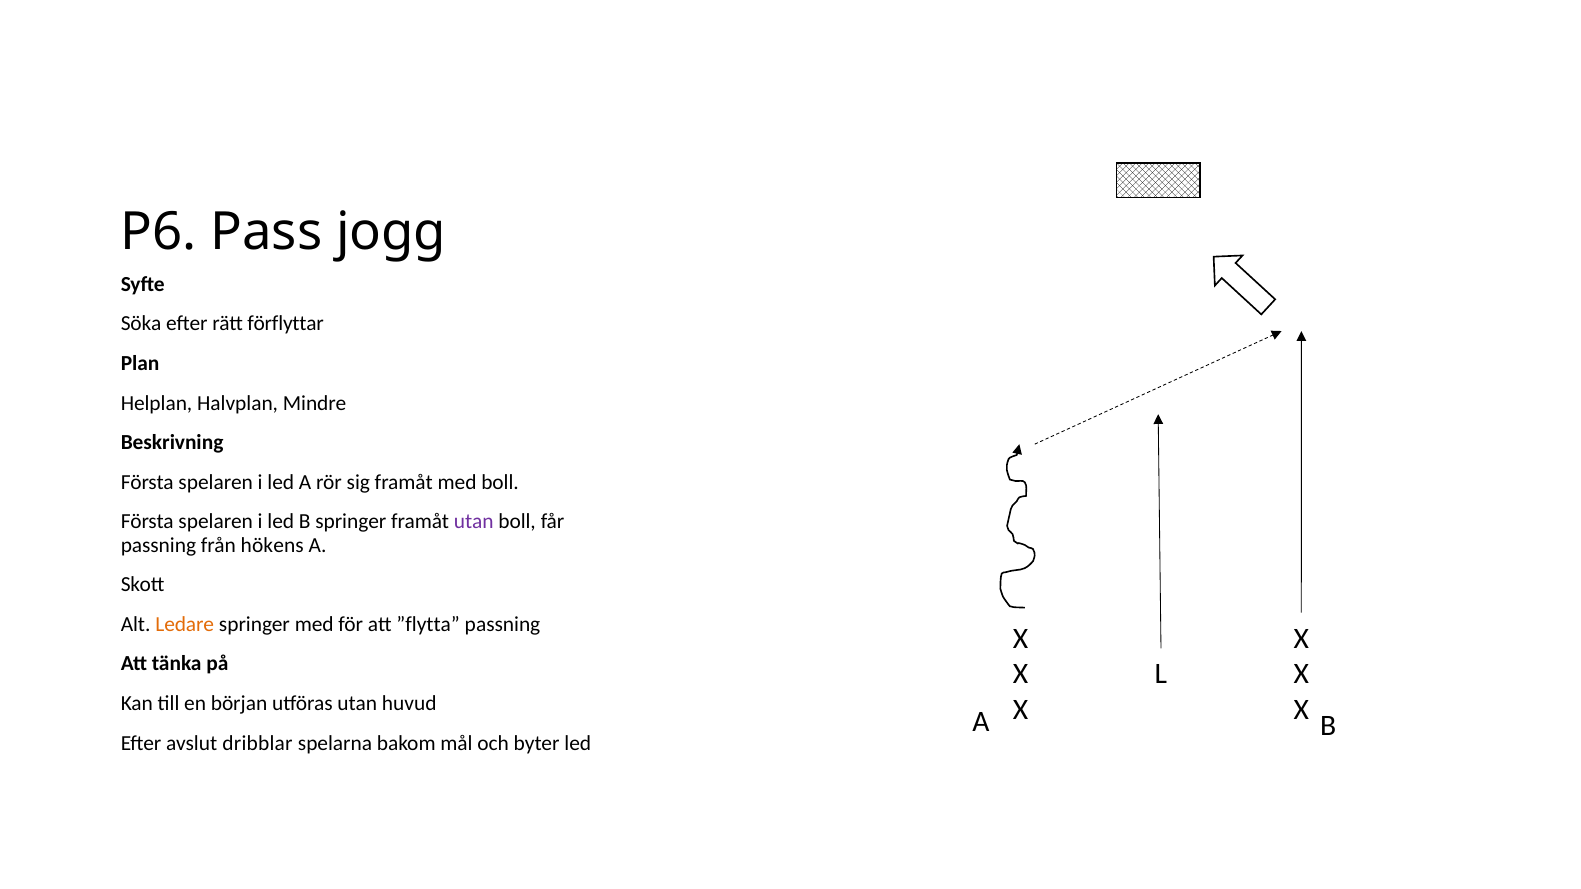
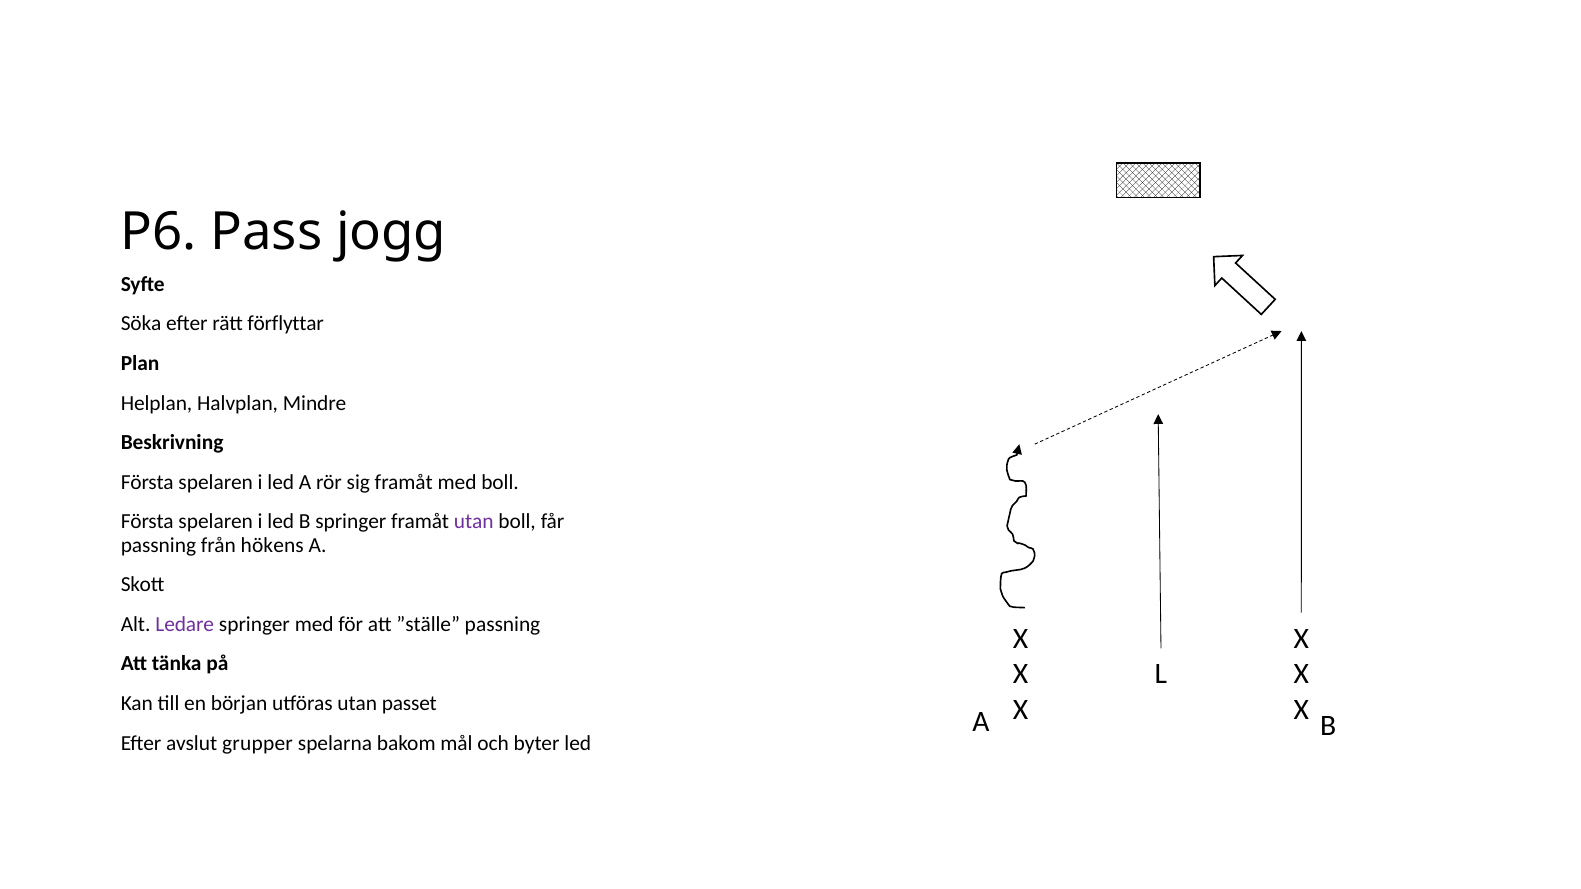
Ledare colour: orange -> purple (185, 624)
”flytta: ”flytta -> ”ställe (428, 624)
huvud: huvud -> passet (409, 704)
dribblar: dribblar -> grupper (258, 743)
